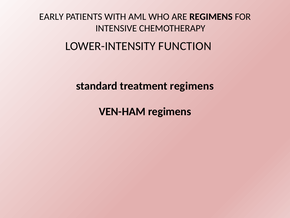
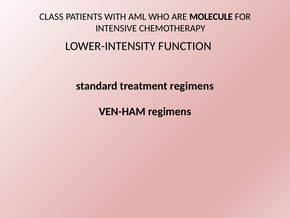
EARLY: EARLY -> CLASS (51, 17)
ARE REGIMENS: REGIMENS -> MOLECULE (211, 17)
